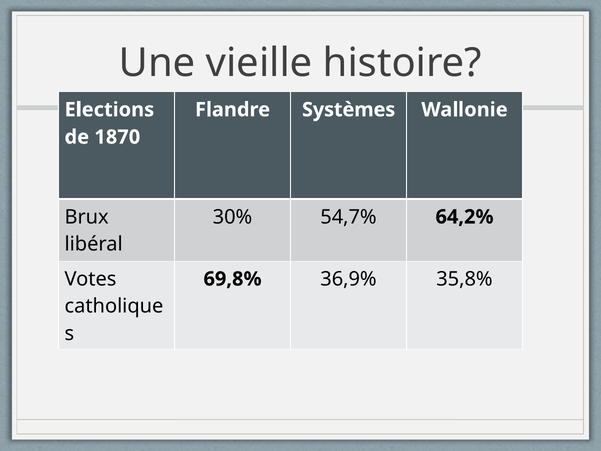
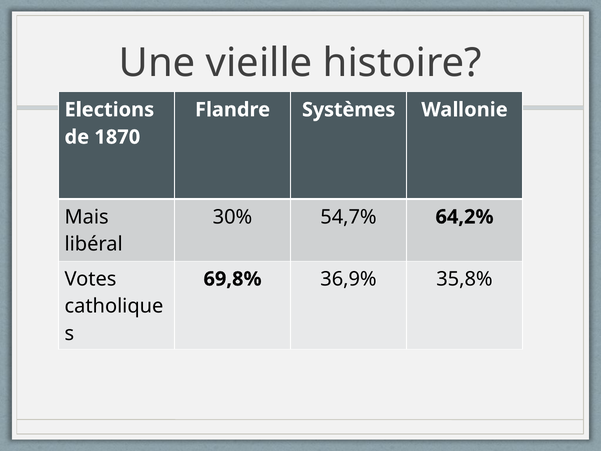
Brux: Brux -> Mais (87, 217)
